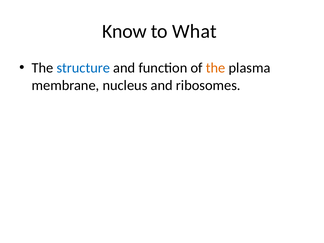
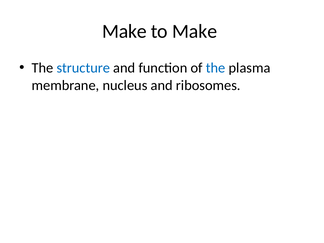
Know: Know -> Make (124, 31)
to What: What -> Make (195, 31)
the colour: orange -> blue (216, 68)
